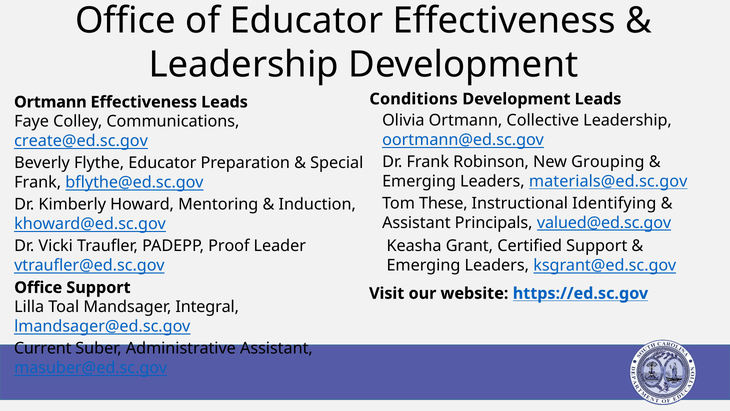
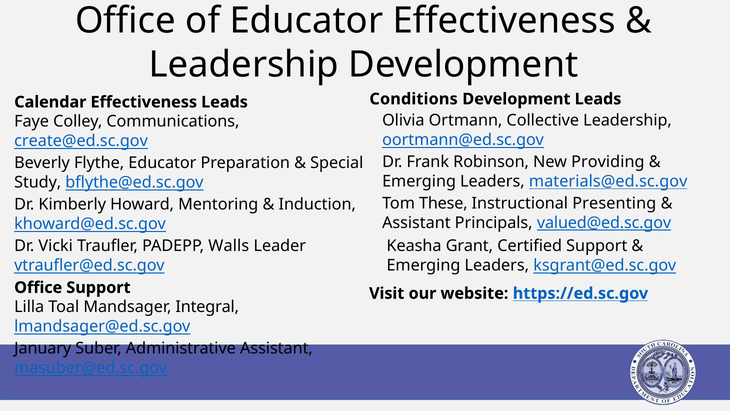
Ortmann: Ortmann -> Calendar (50, 102)
Grouping: Grouping -> Providing (608, 162)
Frank: Frank -> Study (38, 182)
Identifying: Identifying -> Presenting (614, 203)
Proof: Proof -> Walls (229, 246)
Current: Current -> January (43, 348)
